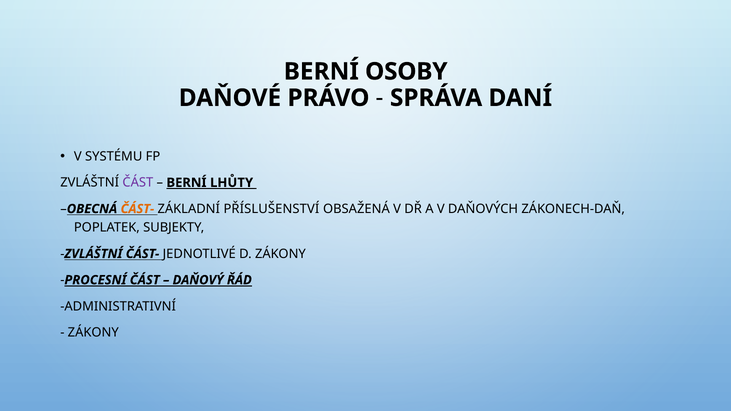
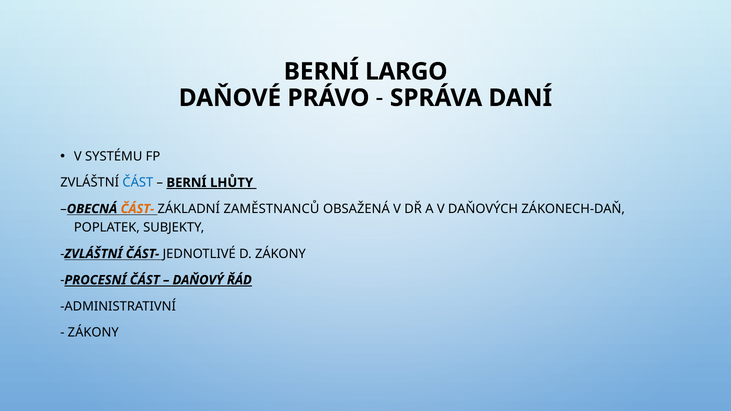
OSOBY: OSOBY -> LARGO (406, 72)
ČÁST colour: purple -> blue (138, 183)
PŘÍSLUŠENSTVÍ: PŘÍSLUŠENSTVÍ -> ZAMĚSTNANCŮ (271, 209)
